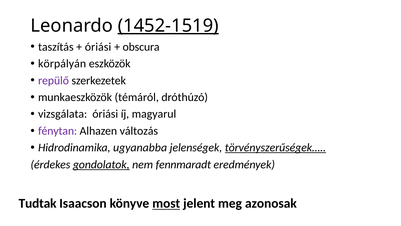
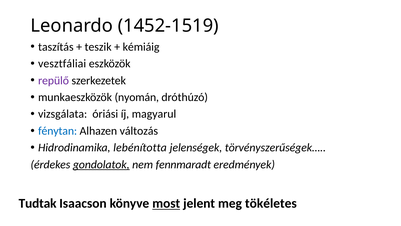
1452-1519 underline: present -> none (168, 26)
óriási: óriási -> teszik (98, 47)
obscura: obscura -> kémiáig (141, 47)
körpályán: körpályán -> vesztfáliai (62, 64)
témáról: témáról -> nyomán (137, 97)
fénytan colour: purple -> blue (58, 131)
ugyanabba: ugyanabba -> lebénította (140, 147)
törvényszerűségek… underline: present -> none (275, 147)
azonosak: azonosak -> tökéletes (271, 203)
